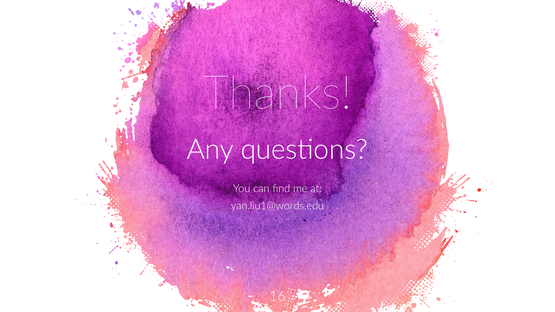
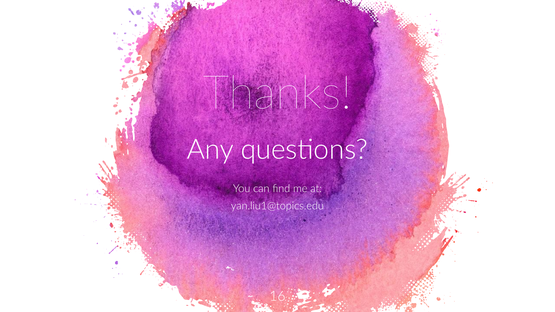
yan.liu1@words.edu: yan.liu1@words.edu -> yan.liu1@topics.edu (277, 206)
